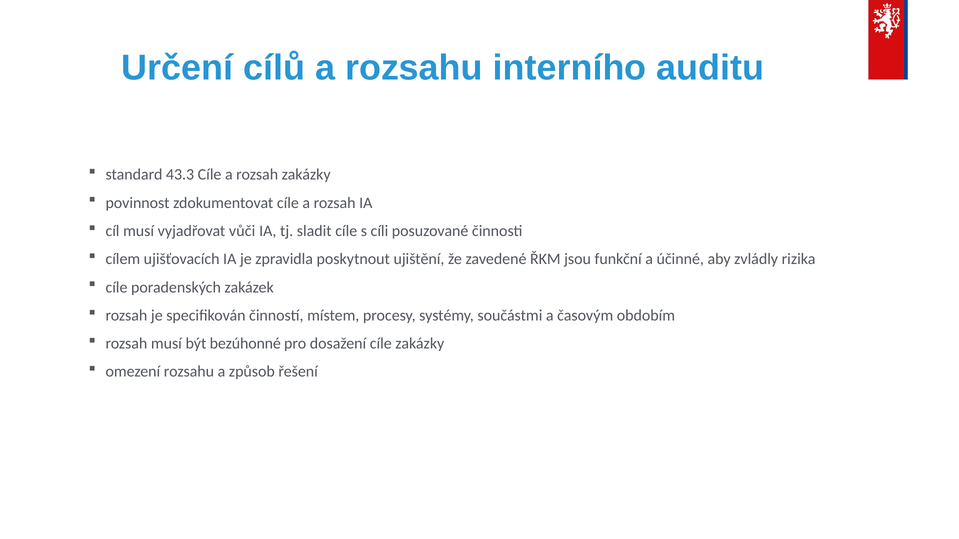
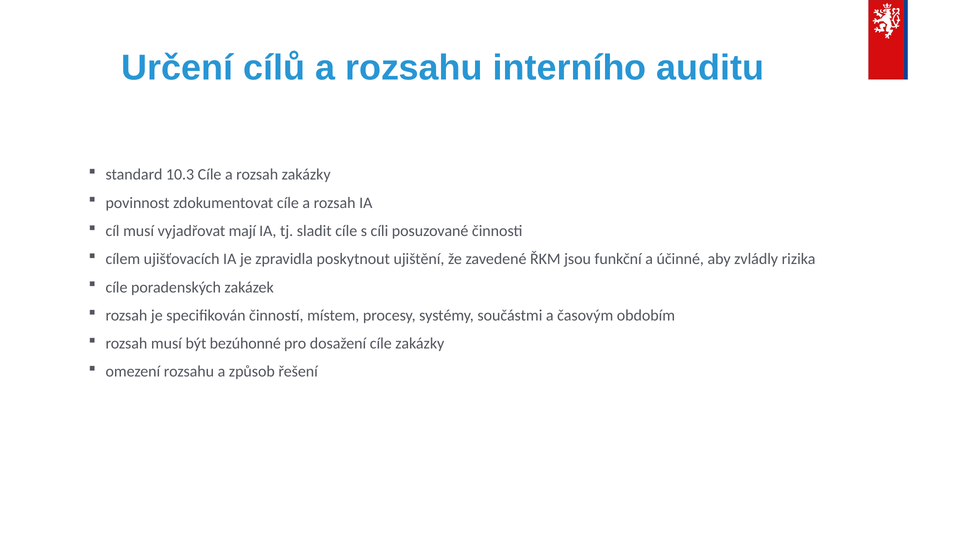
43.3: 43.3 -> 10.3 (180, 175)
vůči: vůči -> mají (242, 231)
